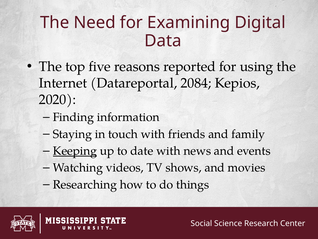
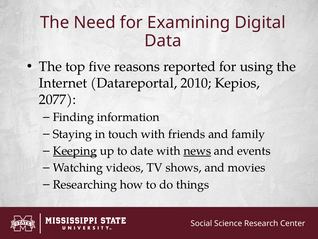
2084: 2084 -> 2010 (196, 83)
2020: 2020 -> 2077 (57, 99)
news underline: none -> present (197, 151)
